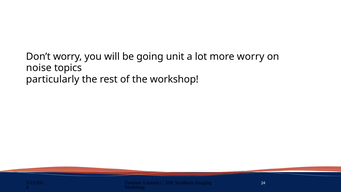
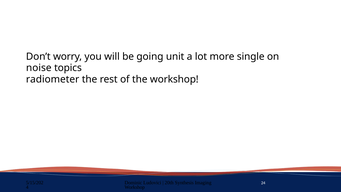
more worry: worry -> single (251, 57)
particularly: particularly -> radiometer (53, 79)
